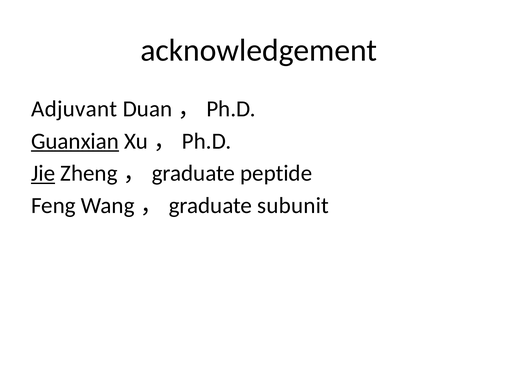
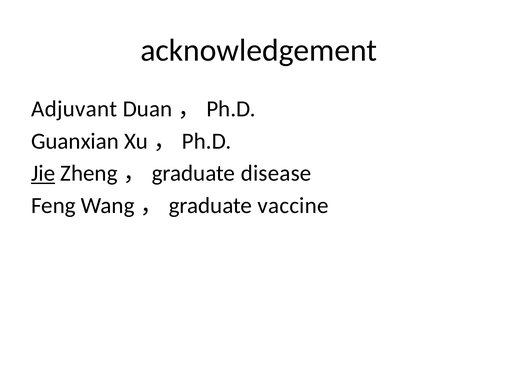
Guanxian underline: present -> none (75, 141)
peptide: peptide -> disease (276, 173)
subunit: subunit -> vaccine (293, 205)
